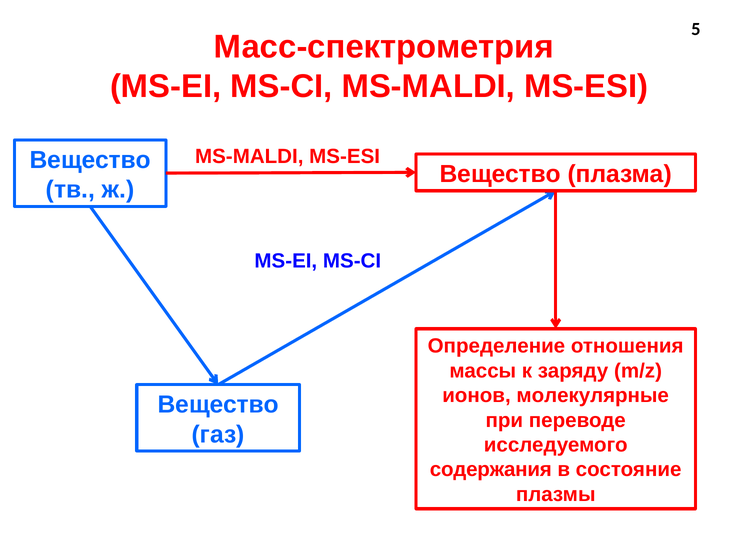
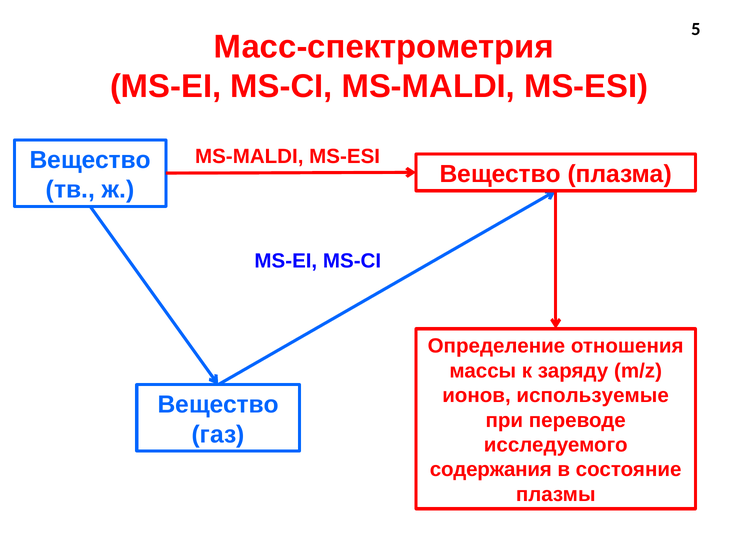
молекулярные: молекулярные -> используемые (593, 395)
